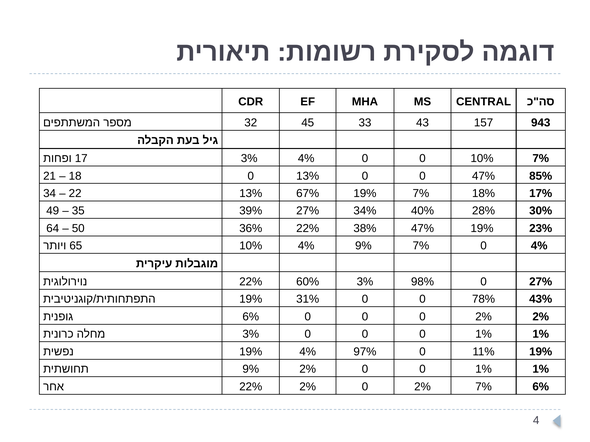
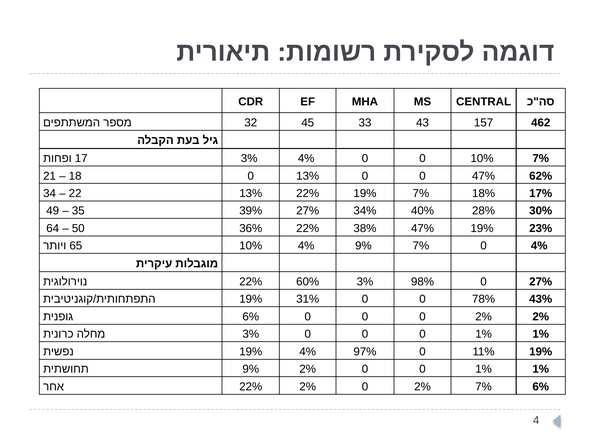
943: 943 -> 462 (541, 123)
85%: 85% -> 62% (541, 176)
13% 67%: 67% -> 22% (308, 194)
